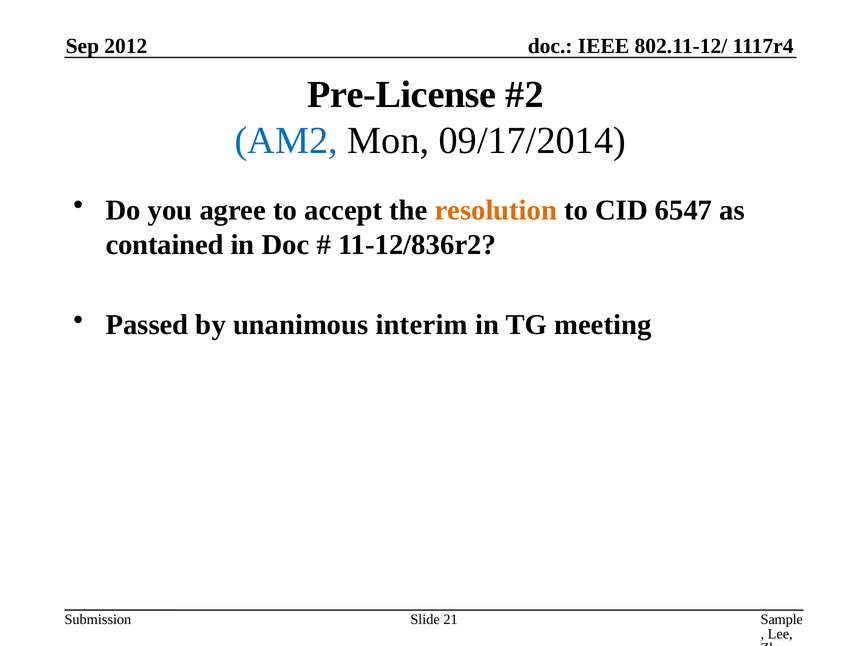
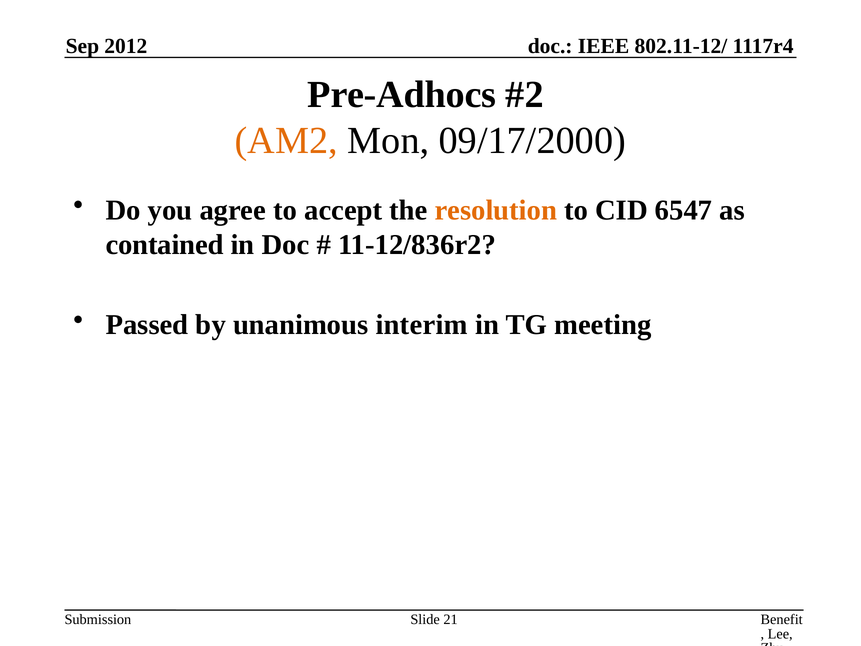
Pre-License: Pre-License -> Pre-Adhocs (402, 94)
AM2 colour: blue -> orange (286, 140)
09/17/2014: 09/17/2014 -> 09/17/2000 (532, 140)
Sample: Sample -> Benefit (782, 619)
